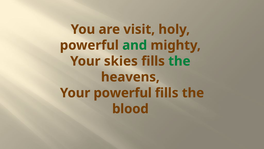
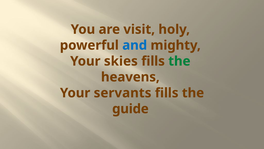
and colour: green -> blue (135, 45)
Your powerful: powerful -> servants (123, 93)
blood: blood -> guide (130, 108)
